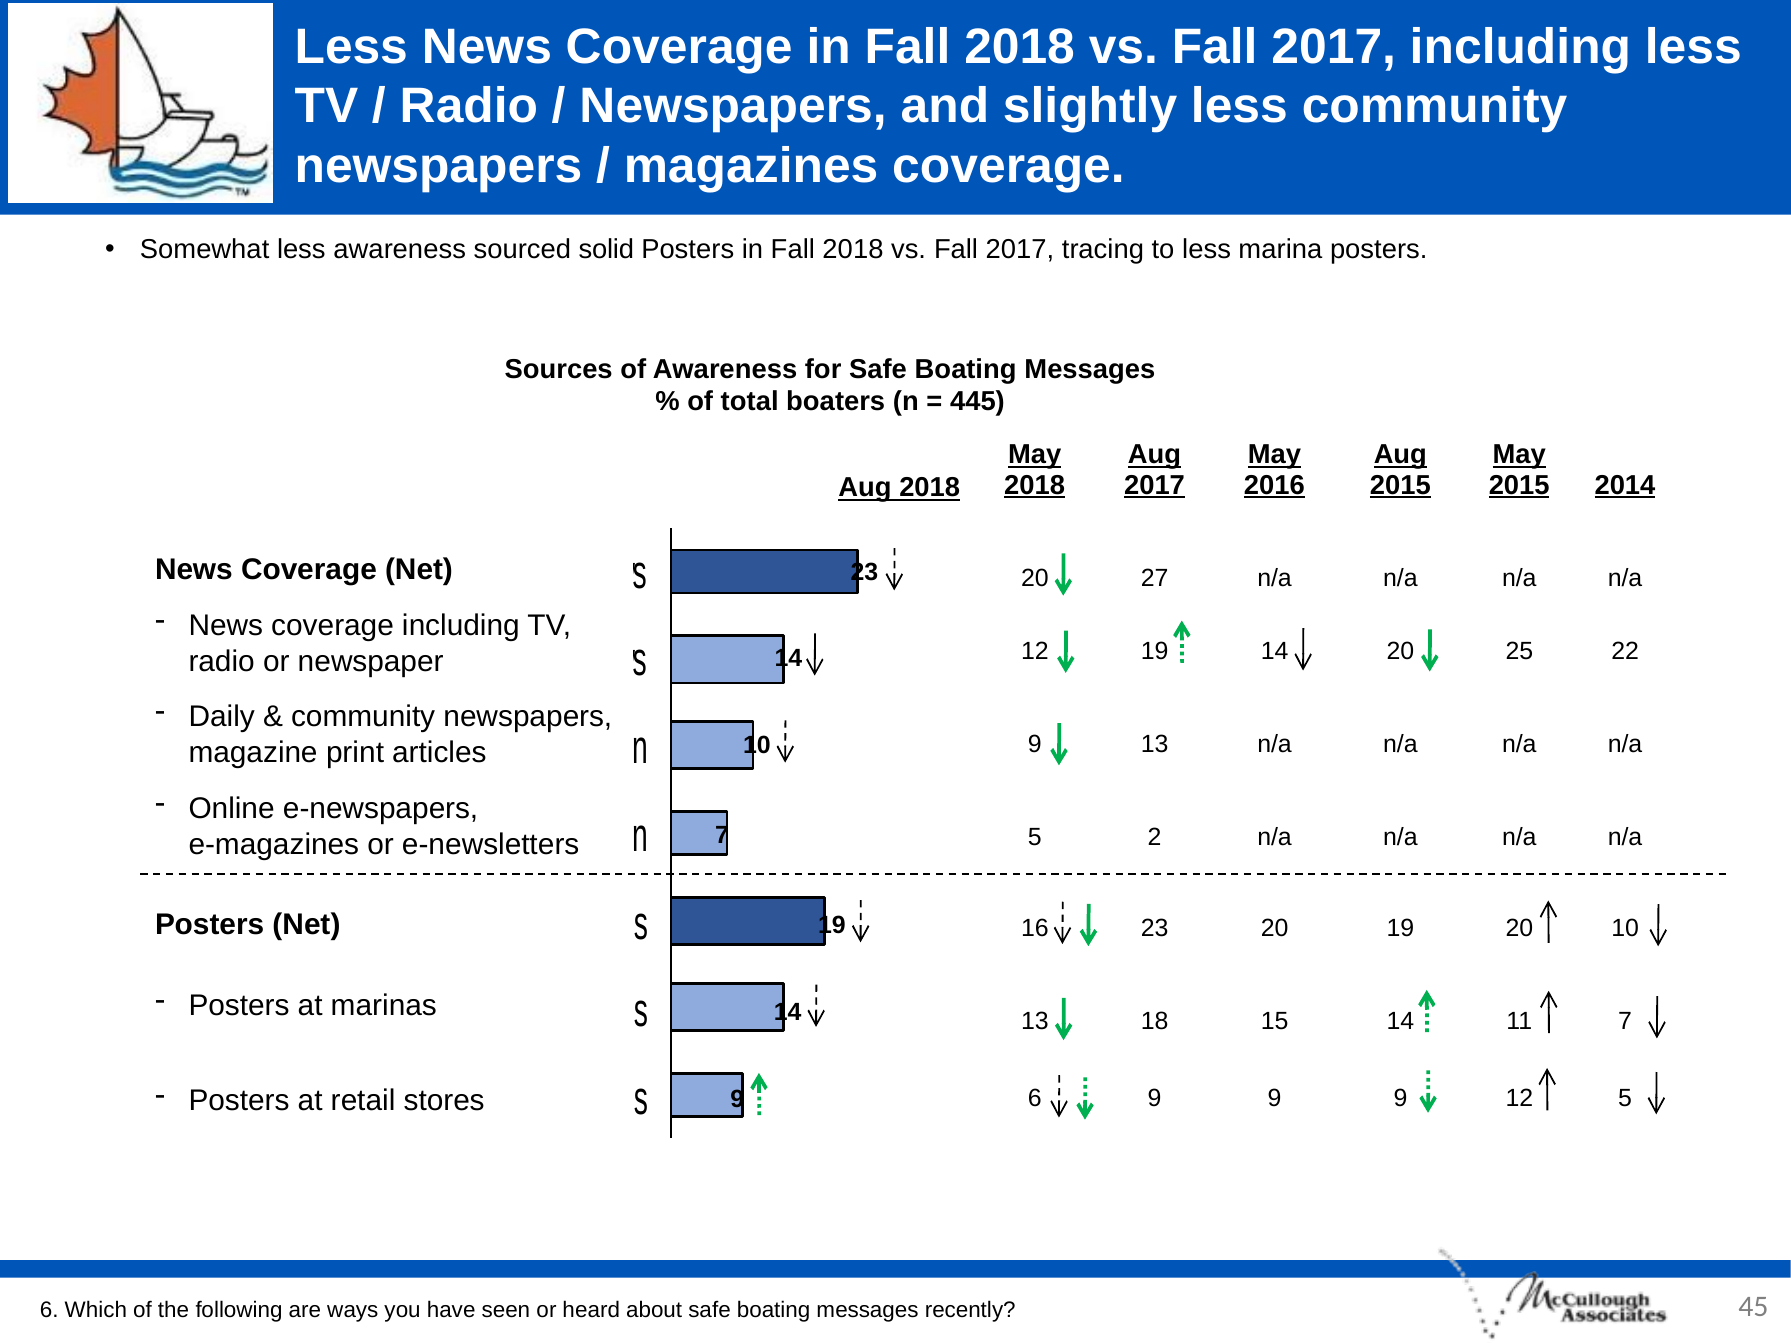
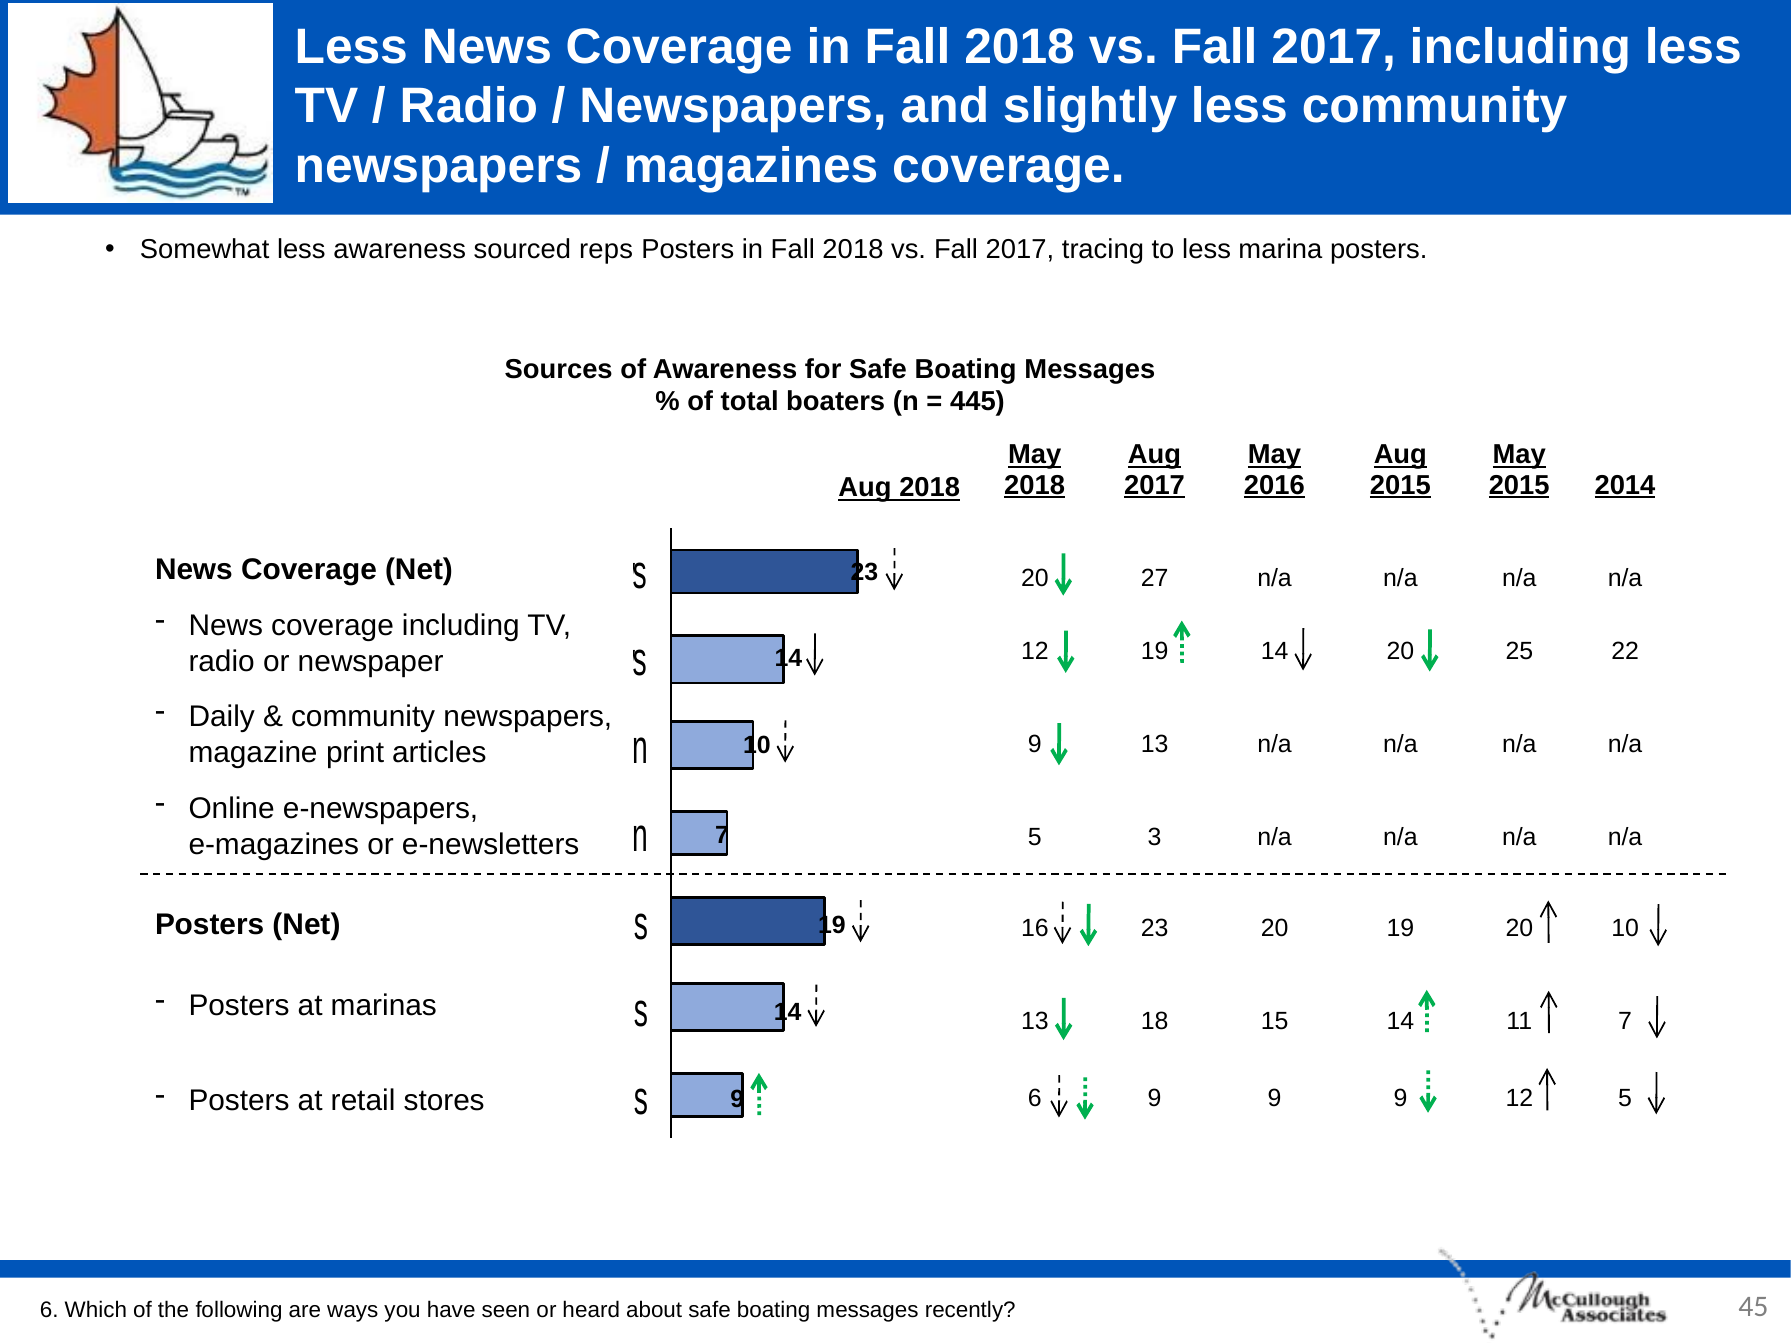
solid: solid -> reps (606, 250)
2: 2 -> 3 (1155, 837)
